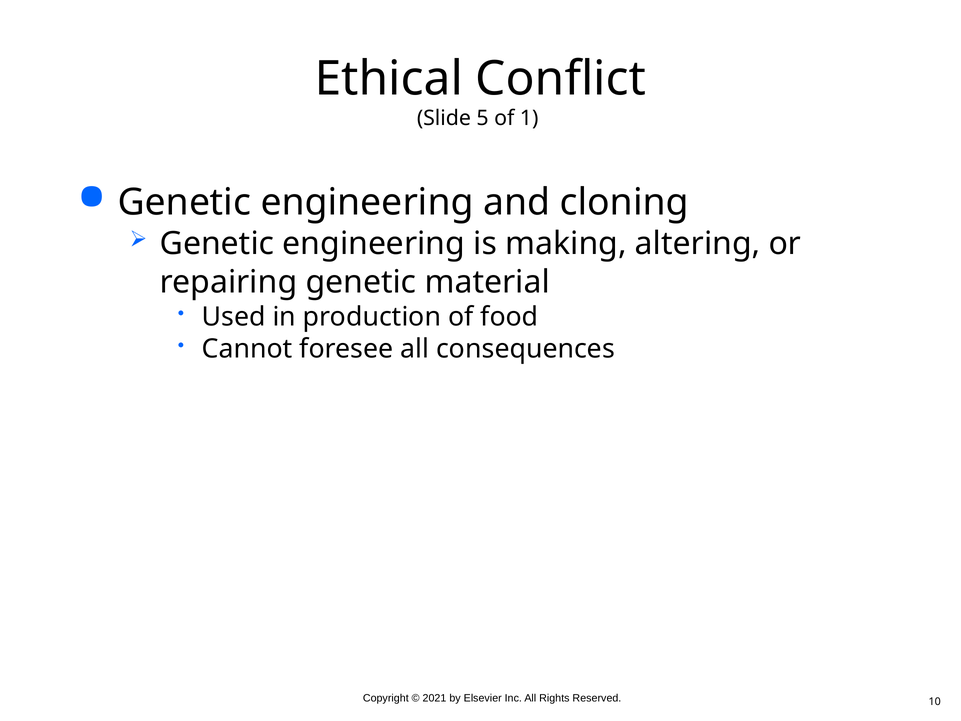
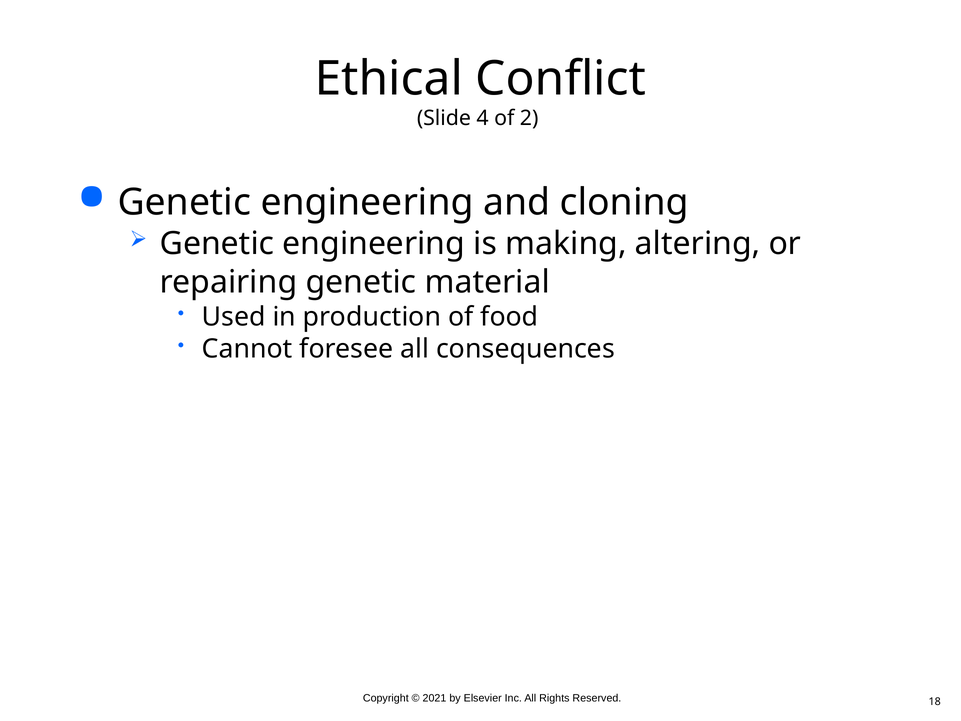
5: 5 -> 4 (482, 118)
1: 1 -> 2 (529, 118)
10: 10 -> 18 (935, 701)
